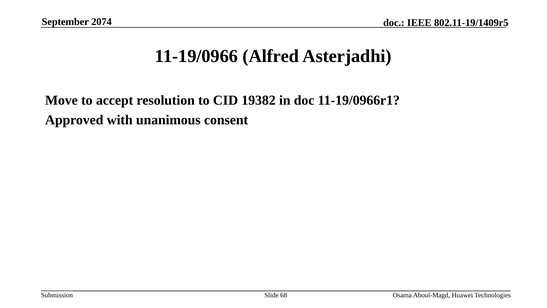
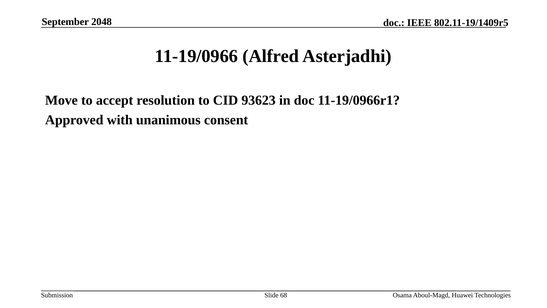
2074: 2074 -> 2048 (102, 22)
19382: 19382 -> 93623 (259, 100)
